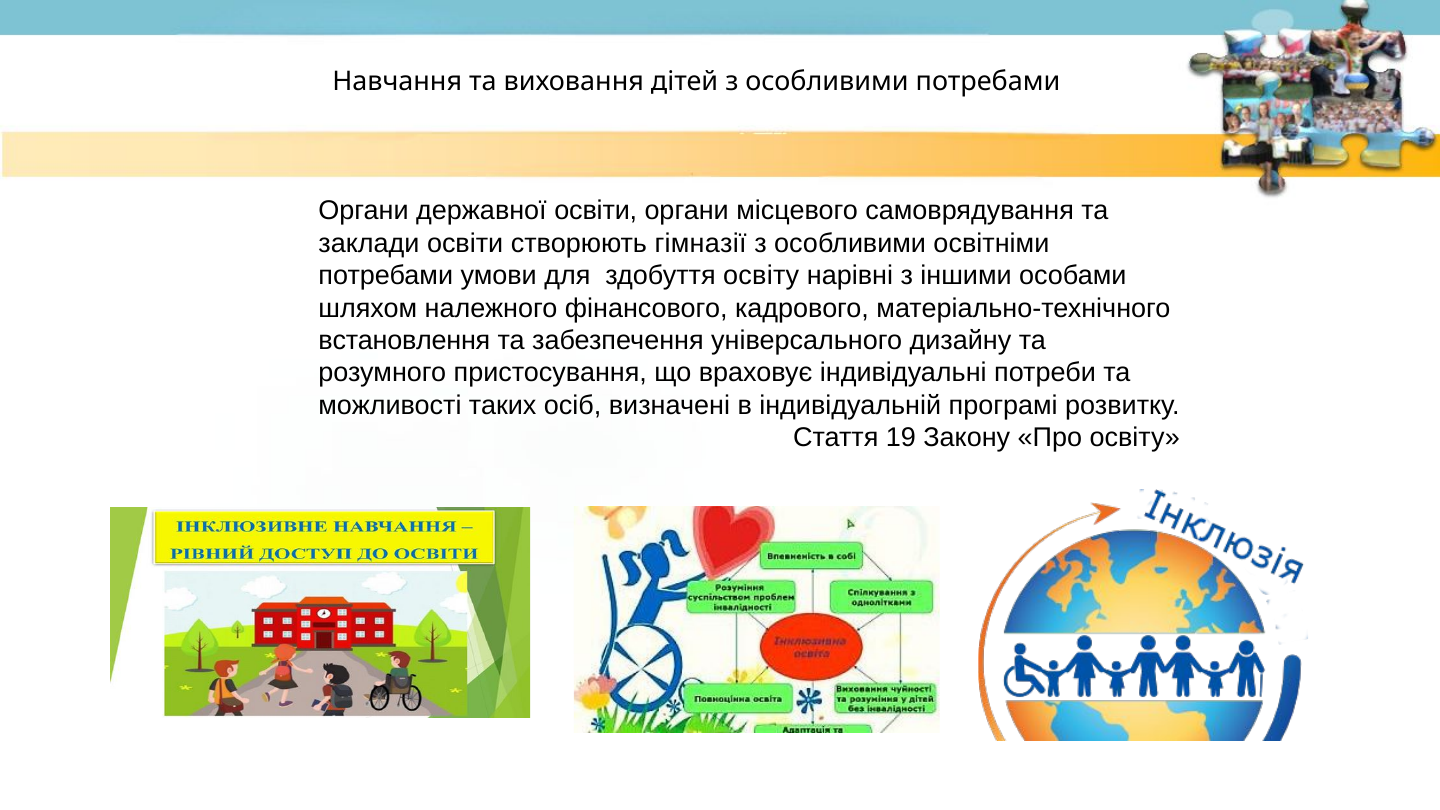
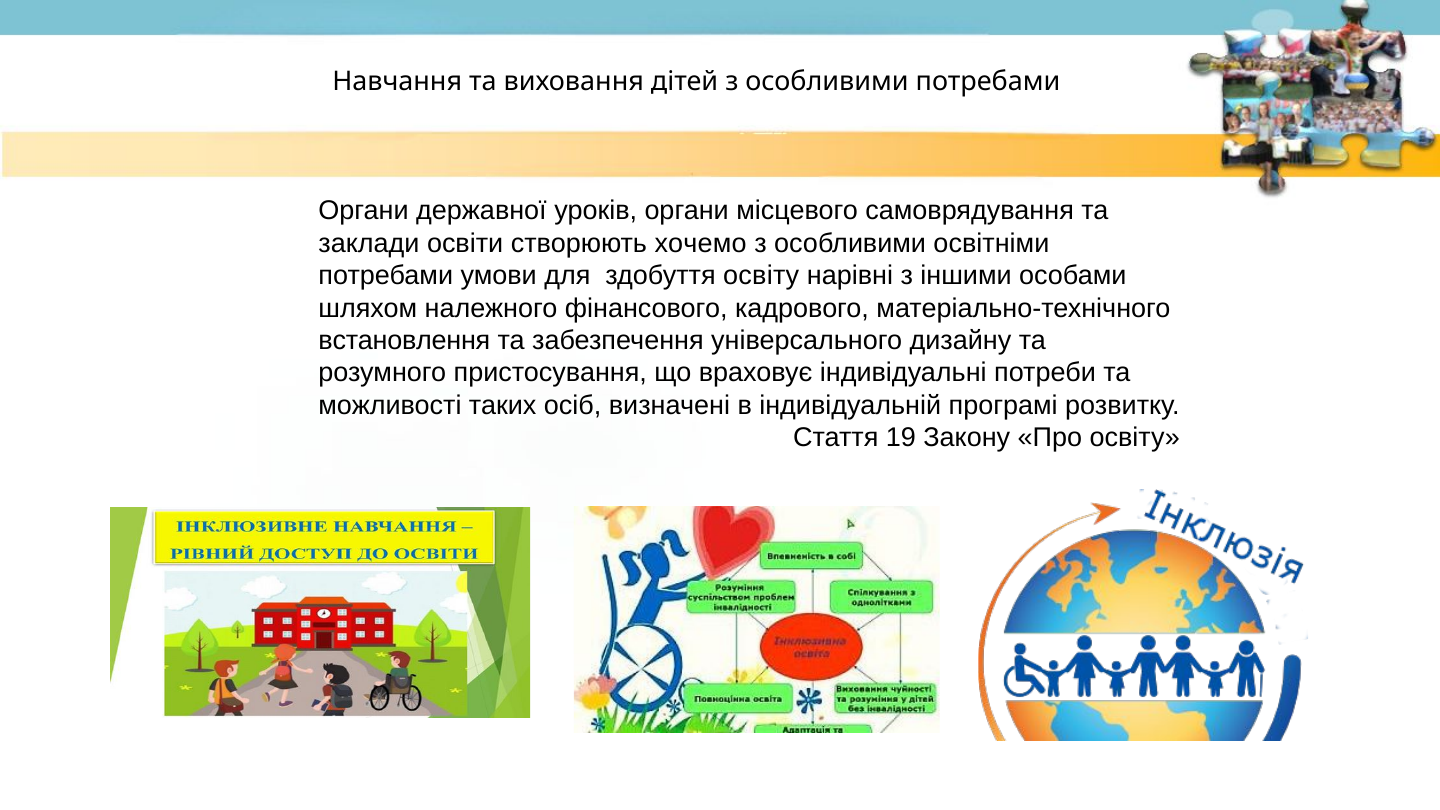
державної освіти: освіти -> уроків (596, 211)
гімназії: гімназії -> хочемо (701, 243)
